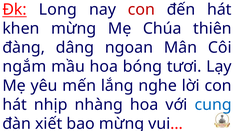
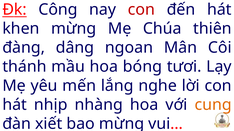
Long: Long -> Công (58, 10)
ngắm: ngắm -> thánh (24, 67)
cung colour: blue -> orange (213, 105)
